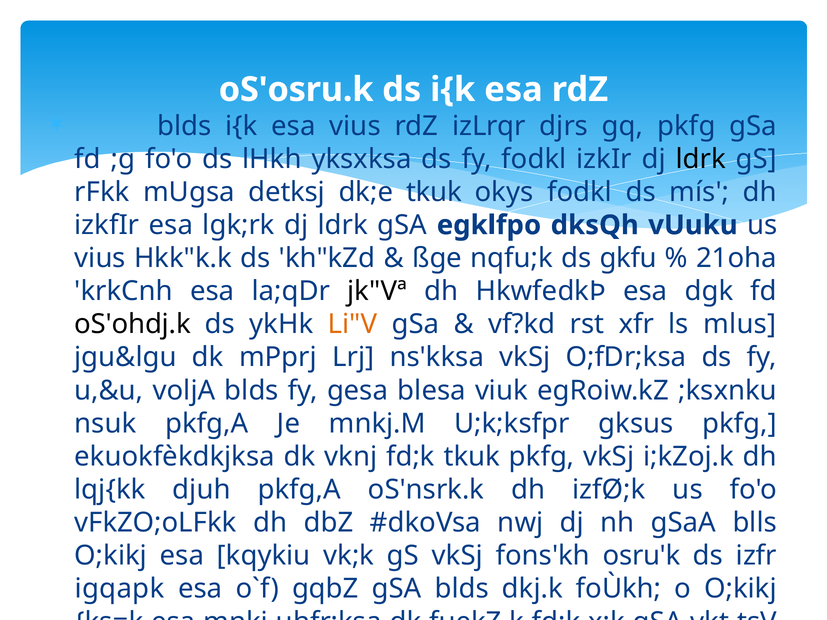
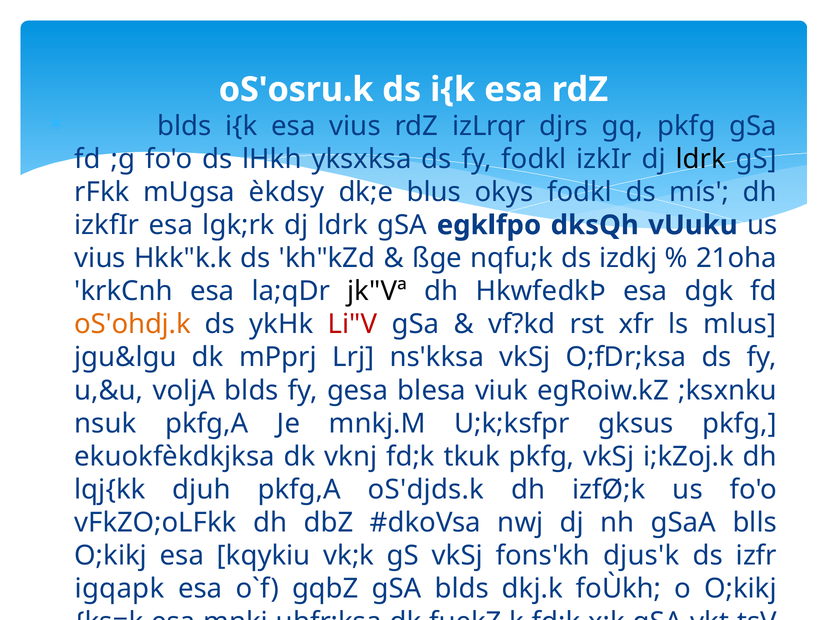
detksj: detksj -> èkdsy (287, 192)
dk;e tkuk: tkuk -> blus (434, 192)
gkfu: gkfu -> izdkj (628, 258)
oS'ohdj.k colour: black -> orange (133, 324)
Li"V colour: orange -> red (352, 324)
oS'nsrk.k: oS'nsrk.k -> oS'djds.k (426, 490)
osru'k: osru'k -> djus'k (641, 556)
